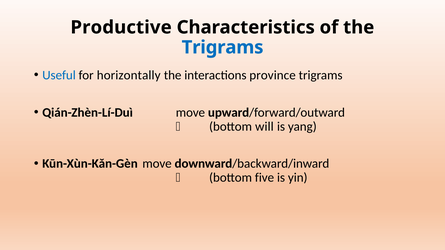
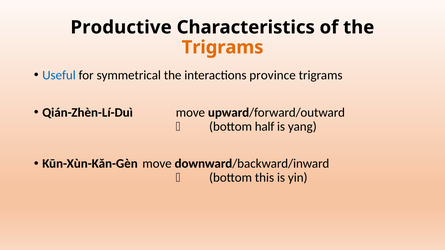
Trigrams colour: blue -> orange (223, 47)
horizontally: horizontally -> symmetrical (129, 75)
will: will -> half (265, 127)
five: five -> this (264, 178)
